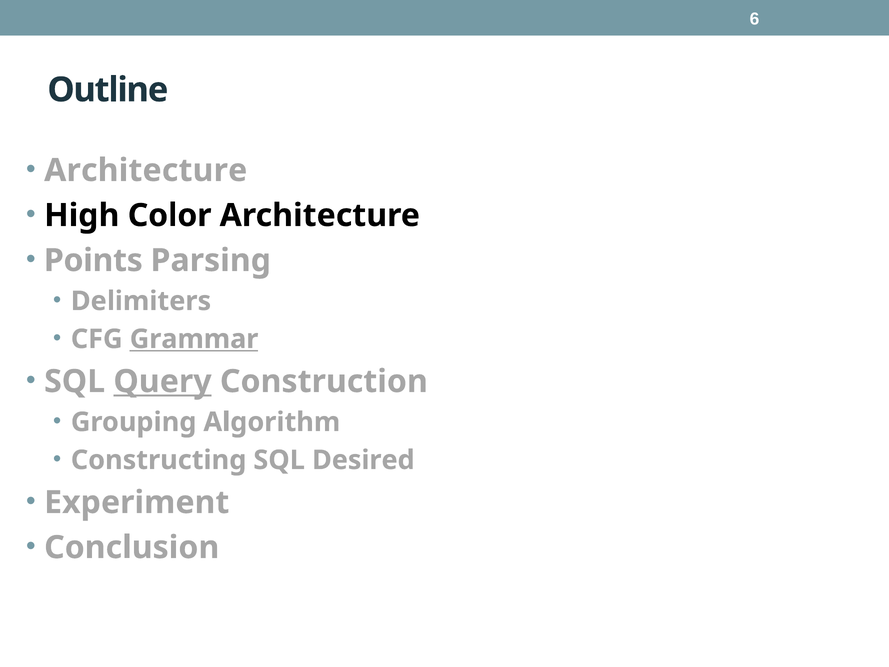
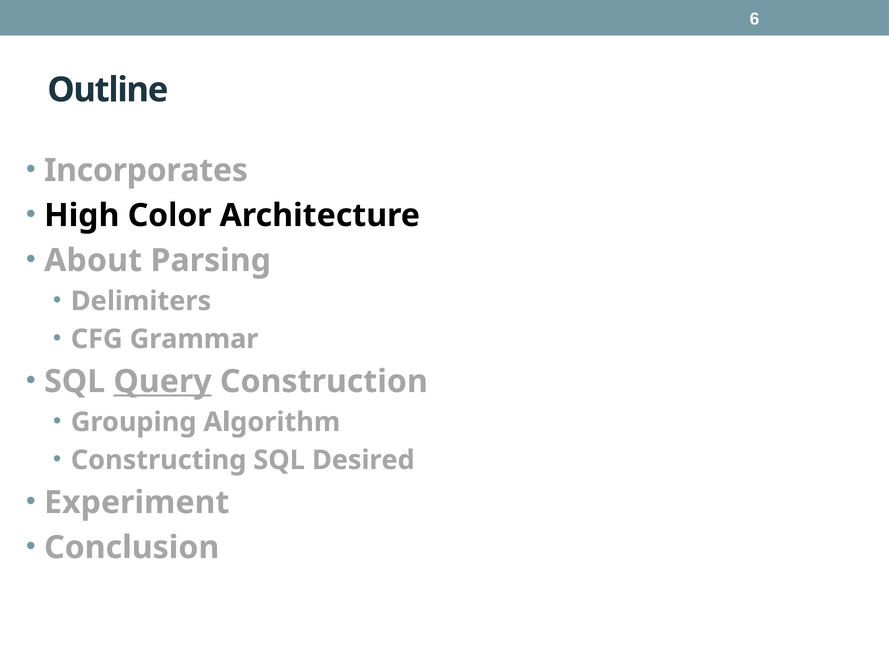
Architecture: Architecture -> Incorporates (146, 170)
Points: Points -> About (93, 260)
Grammar underline: present -> none (194, 339)
